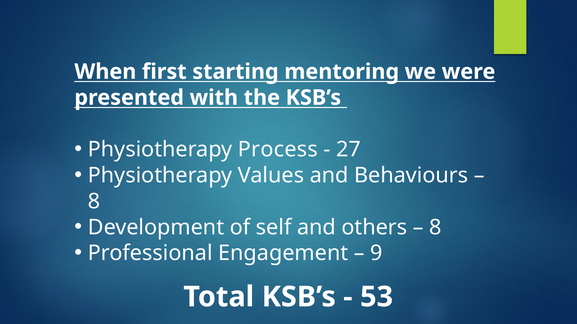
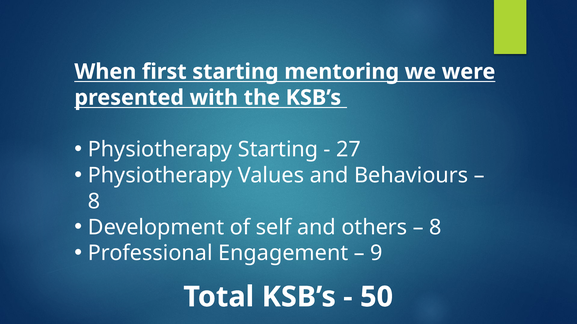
Physiotherapy Process: Process -> Starting (278, 150)
53: 53 -> 50 (377, 297)
